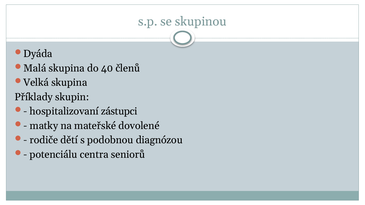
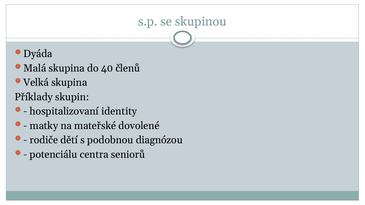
zástupci: zástupci -> identity (119, 111)
